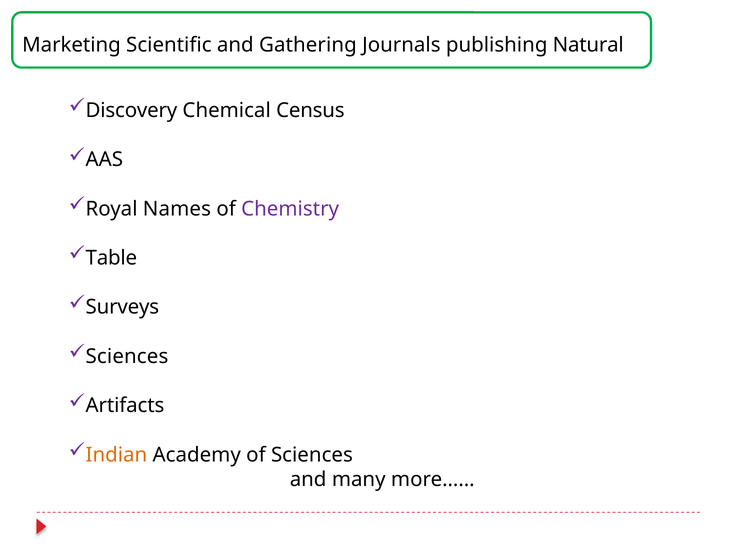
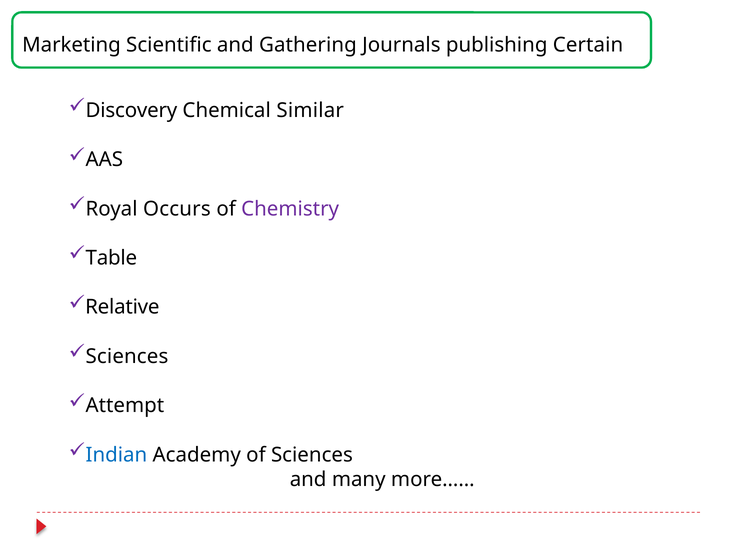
Natural: Natural -> Certain (588, 45)
Census: Census -> Similar (310, 110)
Names: Names -> Occurs (177, 209)
Surveys: Surveys -> Relative (122, 307)
Artifacts: Artifacts -> Attempt (125, 405)
Indian colour: orange -> blue (116, 455)
